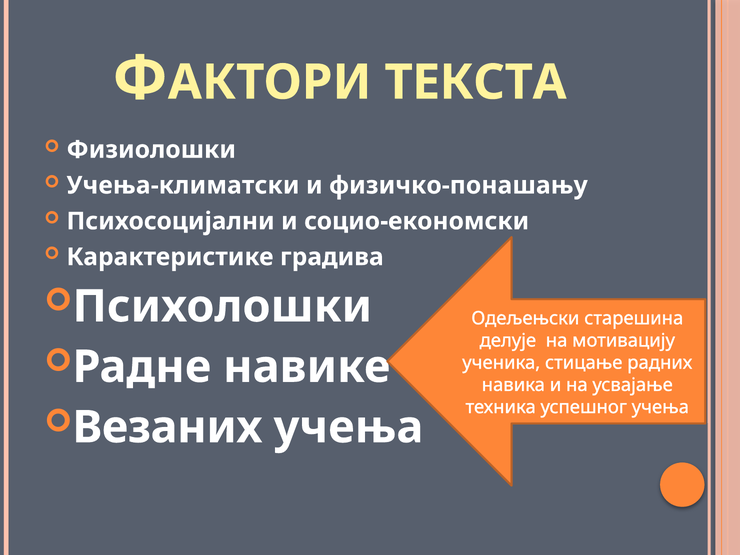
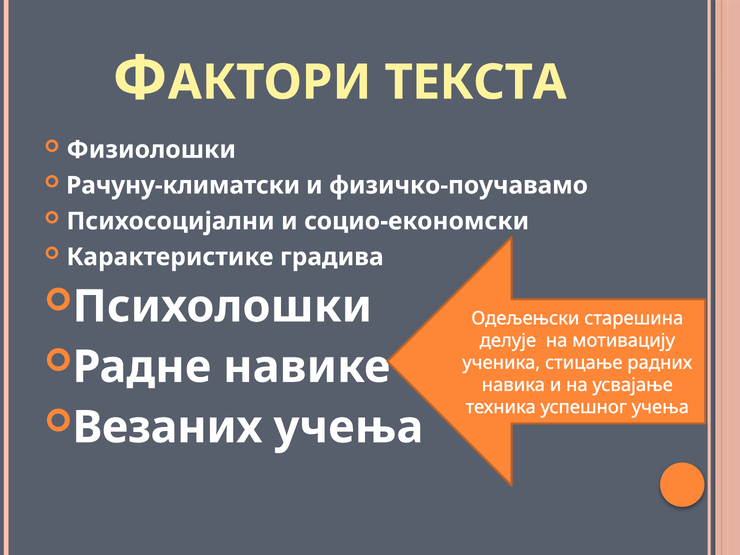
Учења-климатски: Учења-климатски -> Рачуну-климатски (183, 185)
физичко-понашању: физичко-понашању -> физичко-поучавамо (459, 185)
